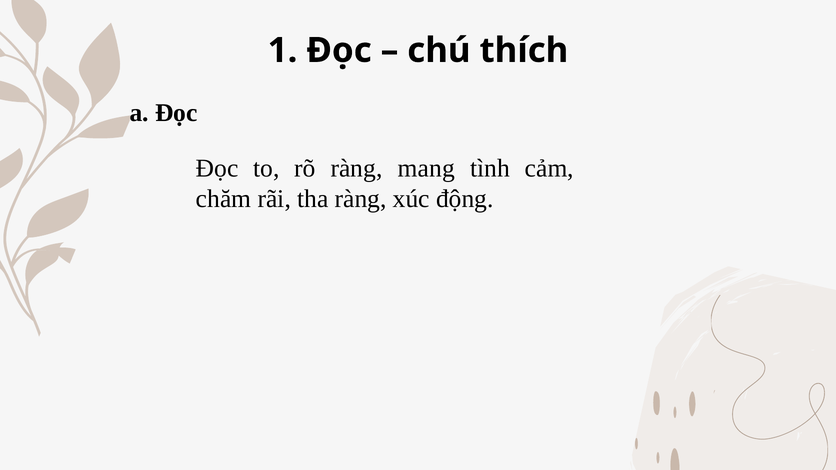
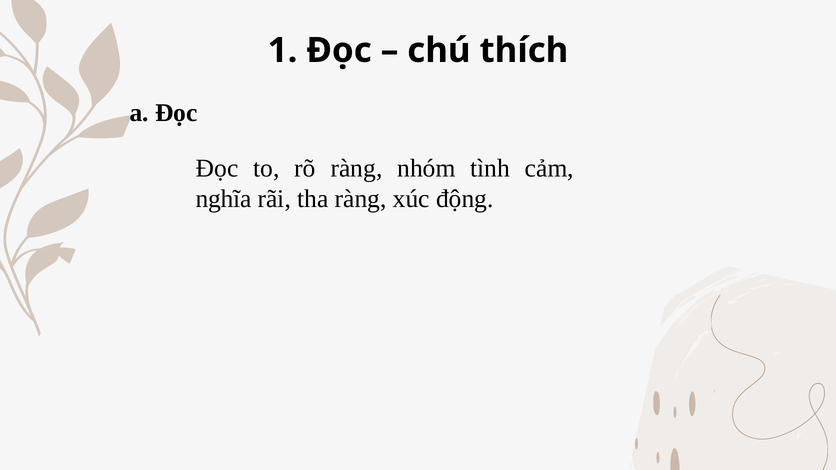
mang: mang -> nhóm (426, 168)
chăm: chăm -> nghĩa (224, 199)
